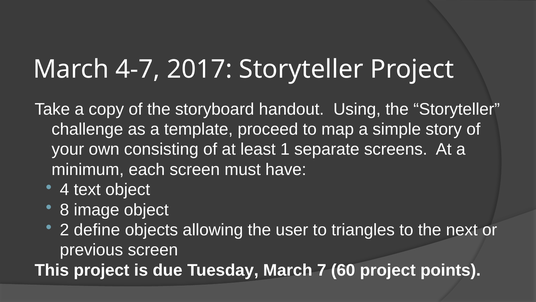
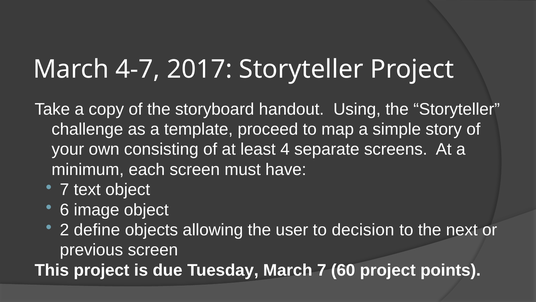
1: 1 -> 4 (285, 149)
4: 4 -> 7 (64, 189)
8: 8 -> 6 (64, 209)
triangles: triangles -> decision (363, 230)
